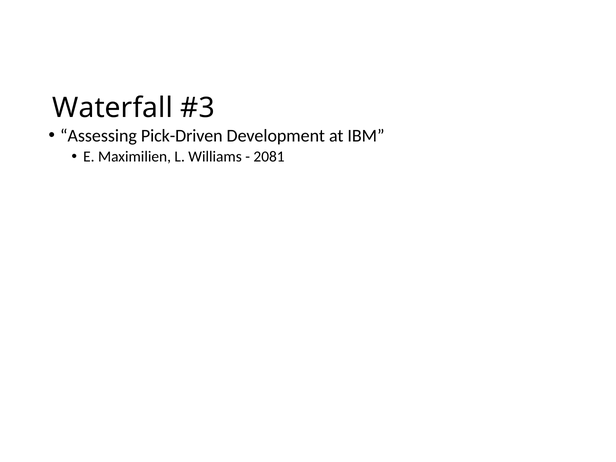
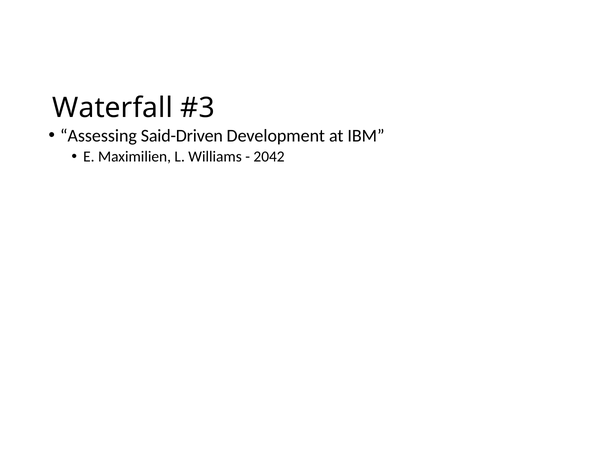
Pick-Driven: Pick-Driven -> Said-Driven (182, 136)
2081: 2081 -> 2042 (269, 157)
